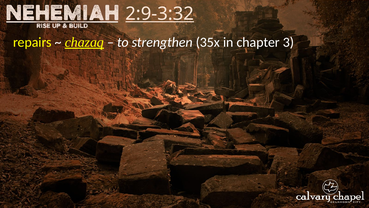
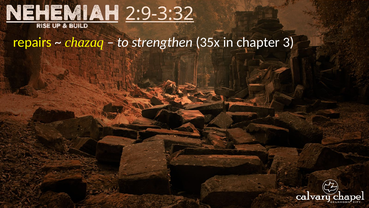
chazaq underline: present -> none (84, 42)
